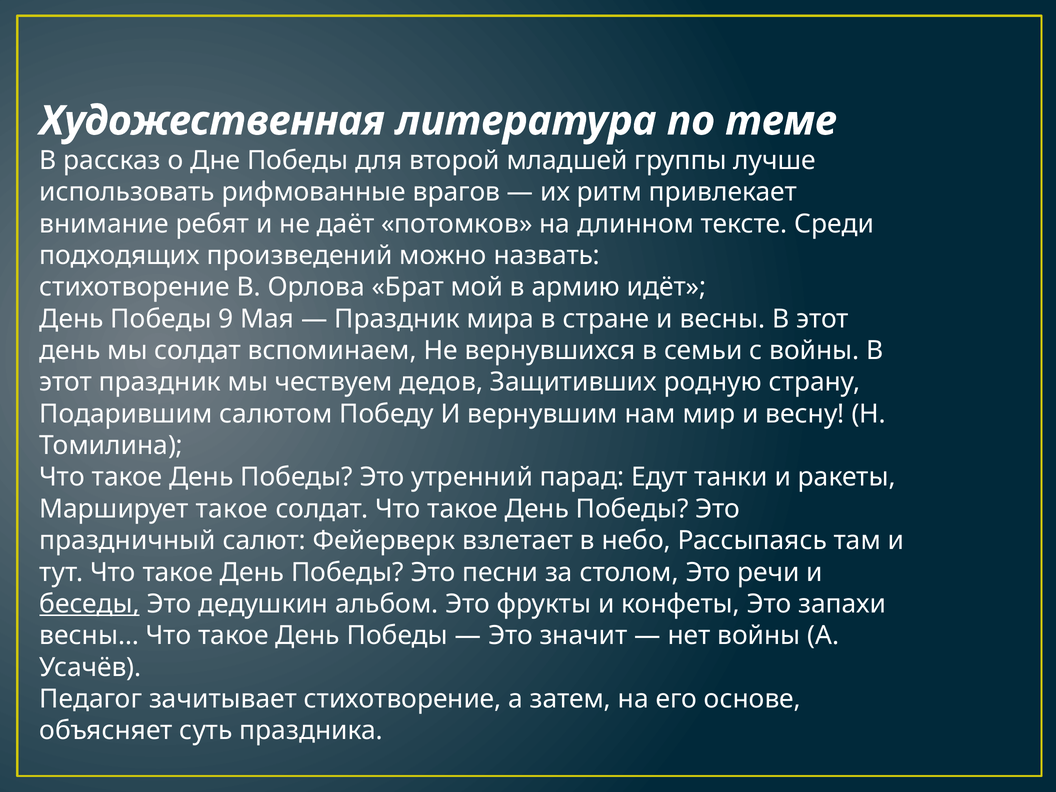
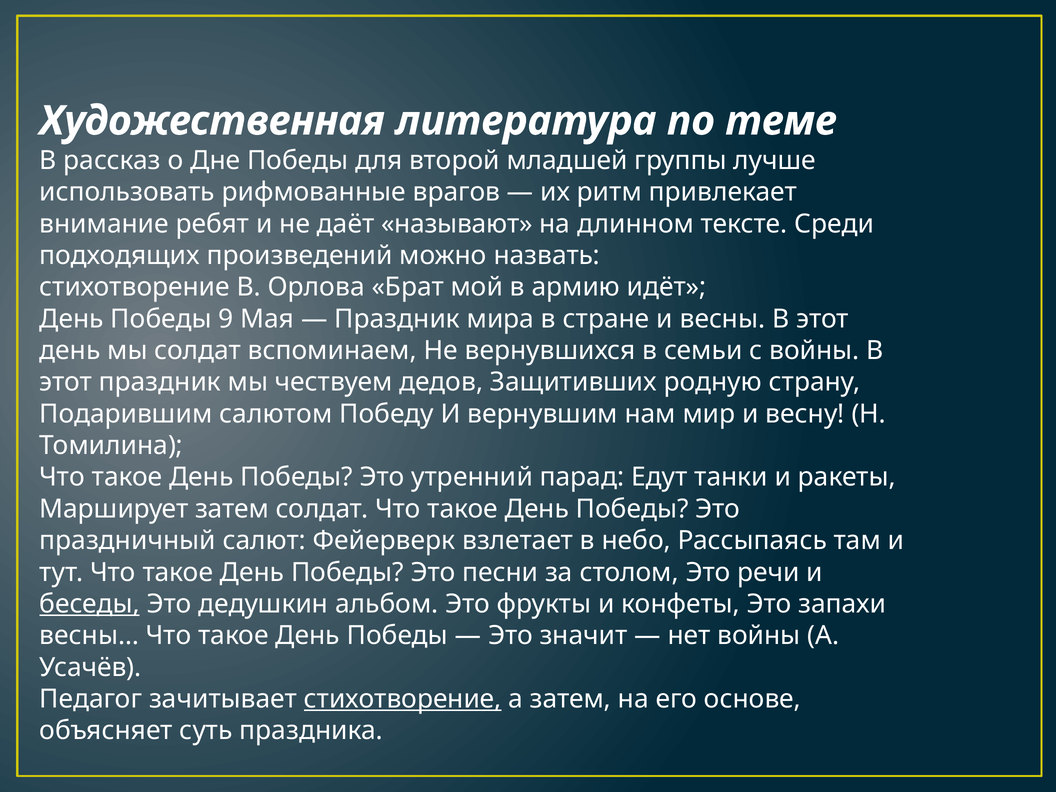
потомков: потомков -> называют (457, 224)
Марширует такое: такое -> затем (232, 509)
стихотворение underline: none -> present (403, 699)
